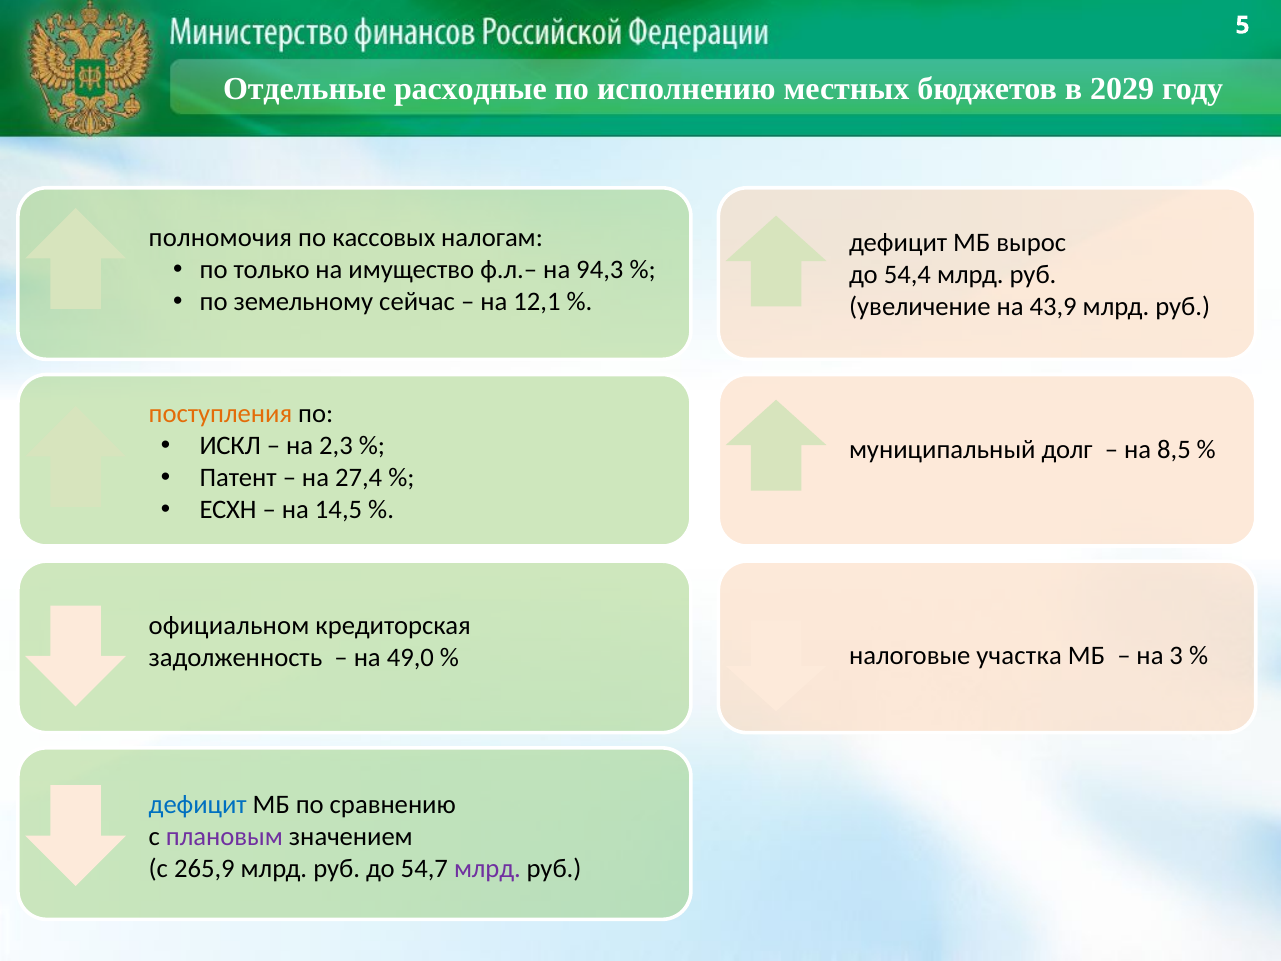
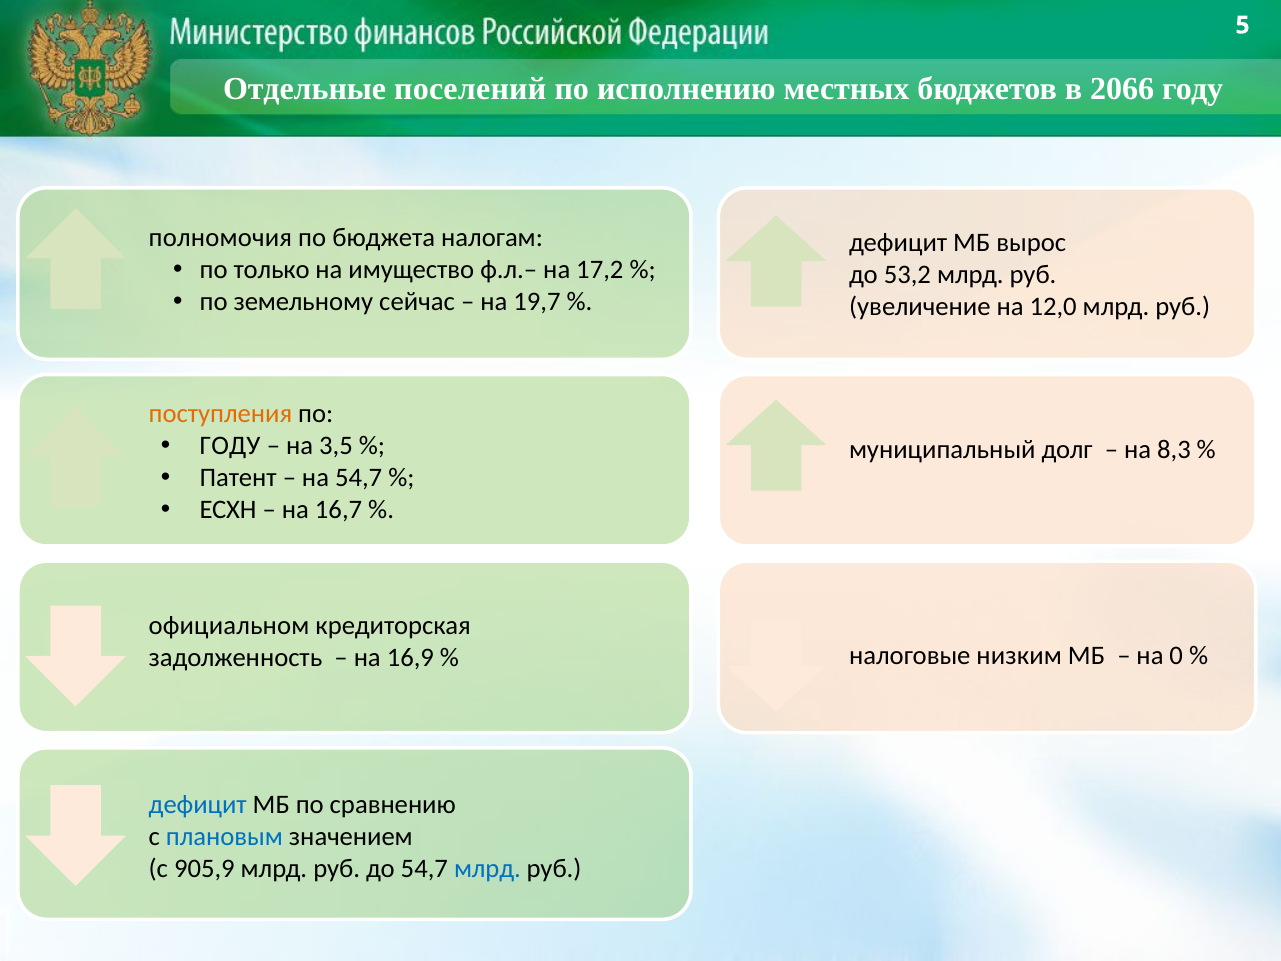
расходные: расходные -> поселений (470, 89)
2029: 2029 -> 2066 (1122, 89)
кассовых: кассовых -> бюджета (384, 238)
94,3: 94,3 -> 17,2 (600, 270)
54,4: 54,4 -> 53,2 (907, 274)
12,1: 12,1 -> 19,7 (537, 302)
43,9: 43,9 -> 12,0 (1053, 306)
ИСКЛ: ИСКЛ -> ГОДУ (230, 446)
2,3: 2,3 -> 3,5 (336, 446)
8,5: 8,5 -> 8,3 (1174, 449)
на 27,4: 27,4 -> 54,7 (359, 478)
14,5: 14,5 -> 16,7 (339, 510)
участка: участка -> низким (1019, 656)
3: 3 -> 0 (1176, 656)
49,0: 49,0 -> 16,9 (410, 658)
плановым colour: purple -> blue (224, 836)
265,9: 265,9 -> 905,9 (204, 868)
млрд colour: purple -> blue (487, 868)
